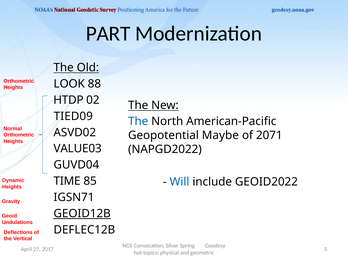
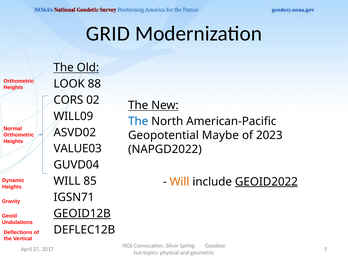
PART: PART -> GRID (108, 34)
HTDP: HTDP -> CORS (68, 100)
TIED09: TIED09 -> WILL09 (73, 116)
2071: 2071 -> 2023 (269, 135)
TIME: TIME -> WILL (67, 181)
Will colour: blue -> orange (180, 182)
GEOID2022 underline: none -> present (266, 182)
